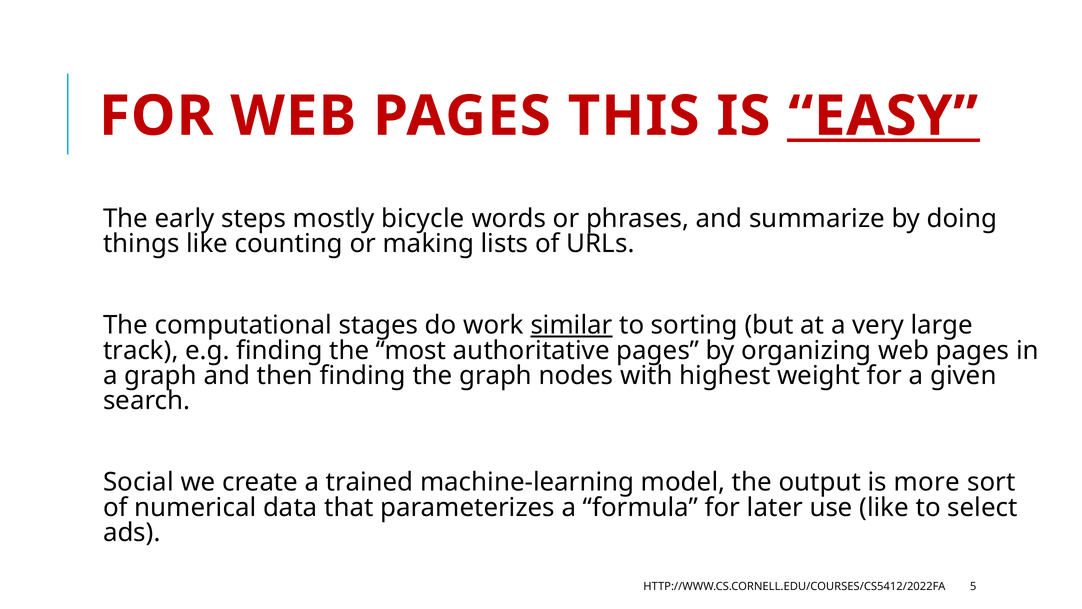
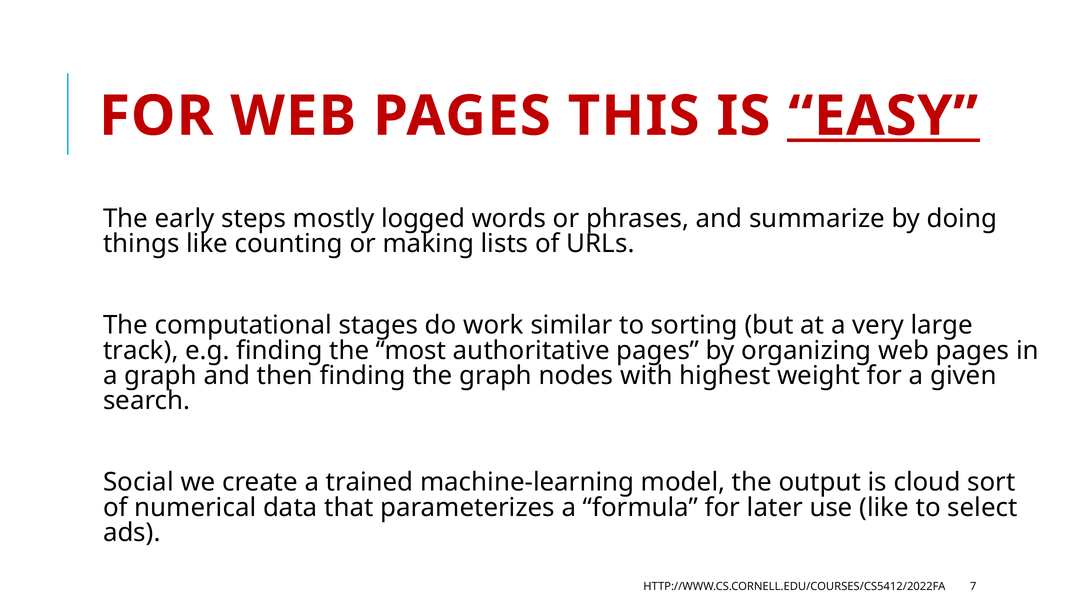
bicycle: bicycle -> logged (423, 219)
similar underline: present -> none (572, 325)
more: more -> cloud (927, 482)
5: 5 -> 7 (973, 586)
